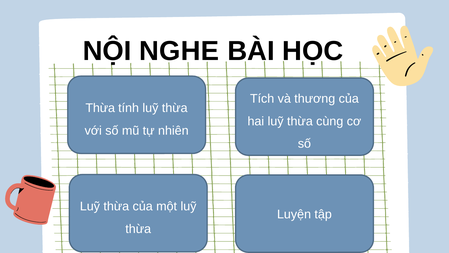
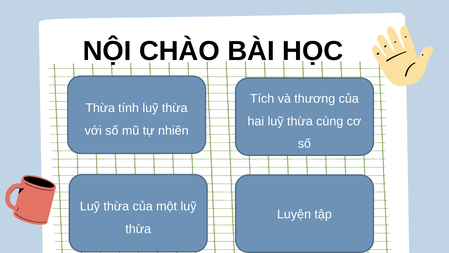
NGHE: NGHE -> CHÀO (179, 51)
